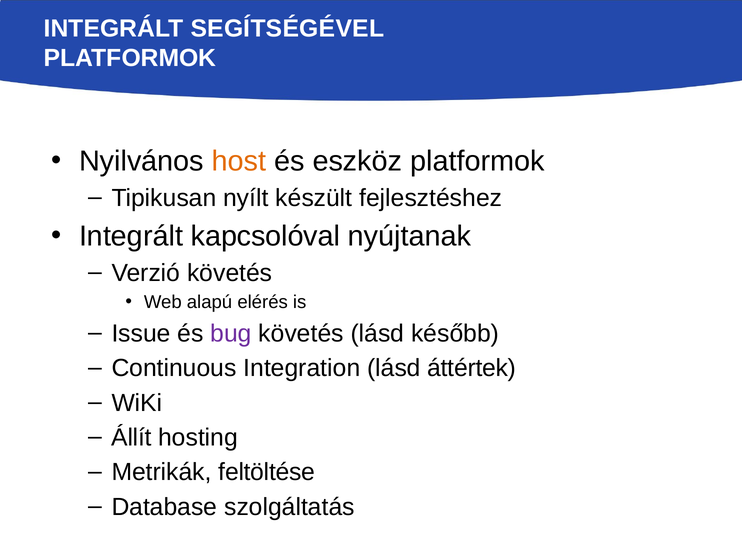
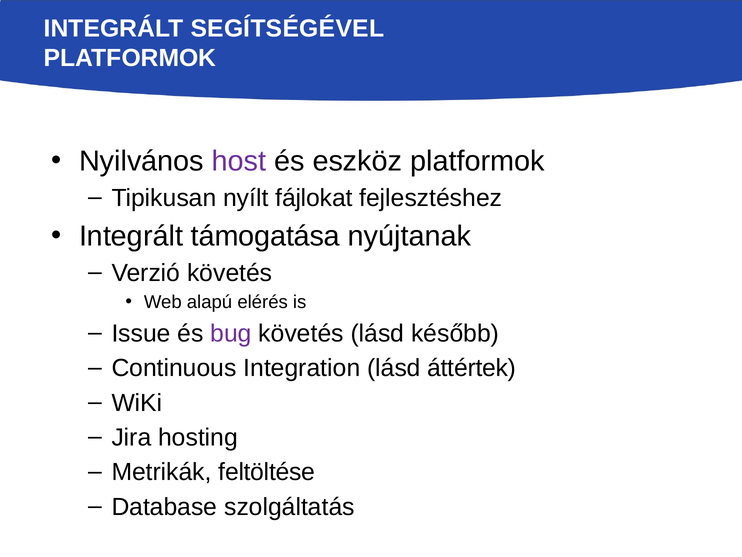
host colour: orange -> purple (239, 161)
készült: készült -> fájlokat (314, 198)
kapcsolóval: kapcsolóval -> támogatása (265, 236)
Állít: Állít -> Jira (131, 437)
